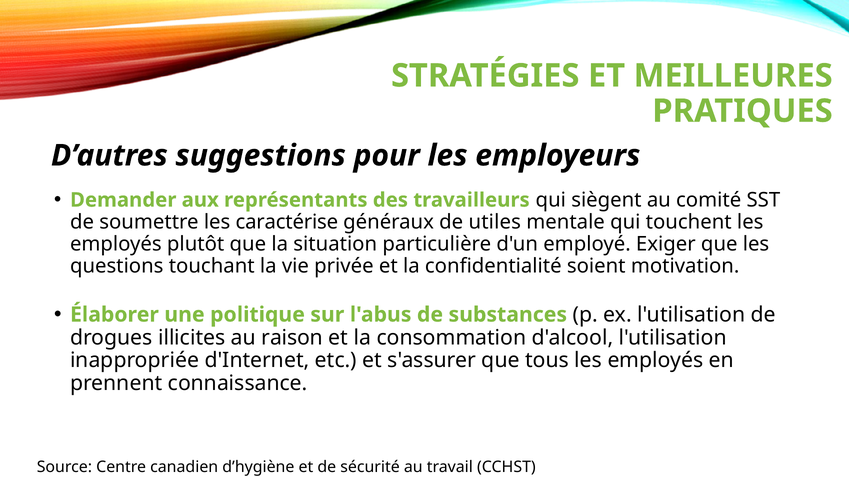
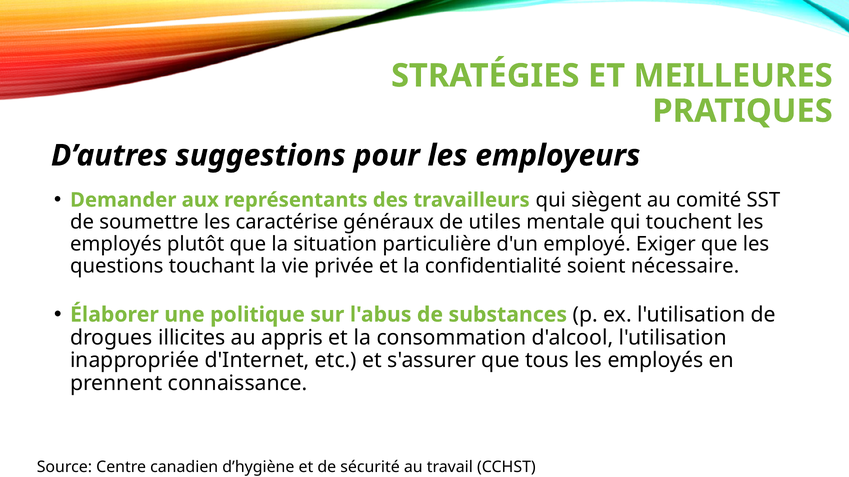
motivation: motivation -> nécessaire (685, 266)
raison: raison -> appris (292, 338)
